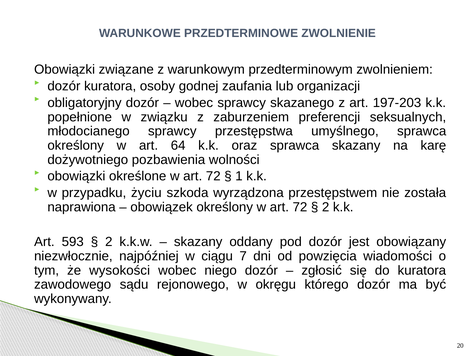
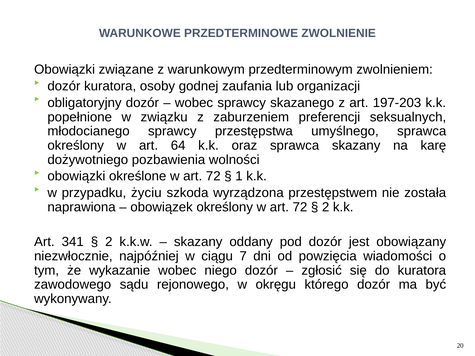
593: 593 -> 341 (73, 242)
wysokości: wysokości -> wykazanie (120, 271)
